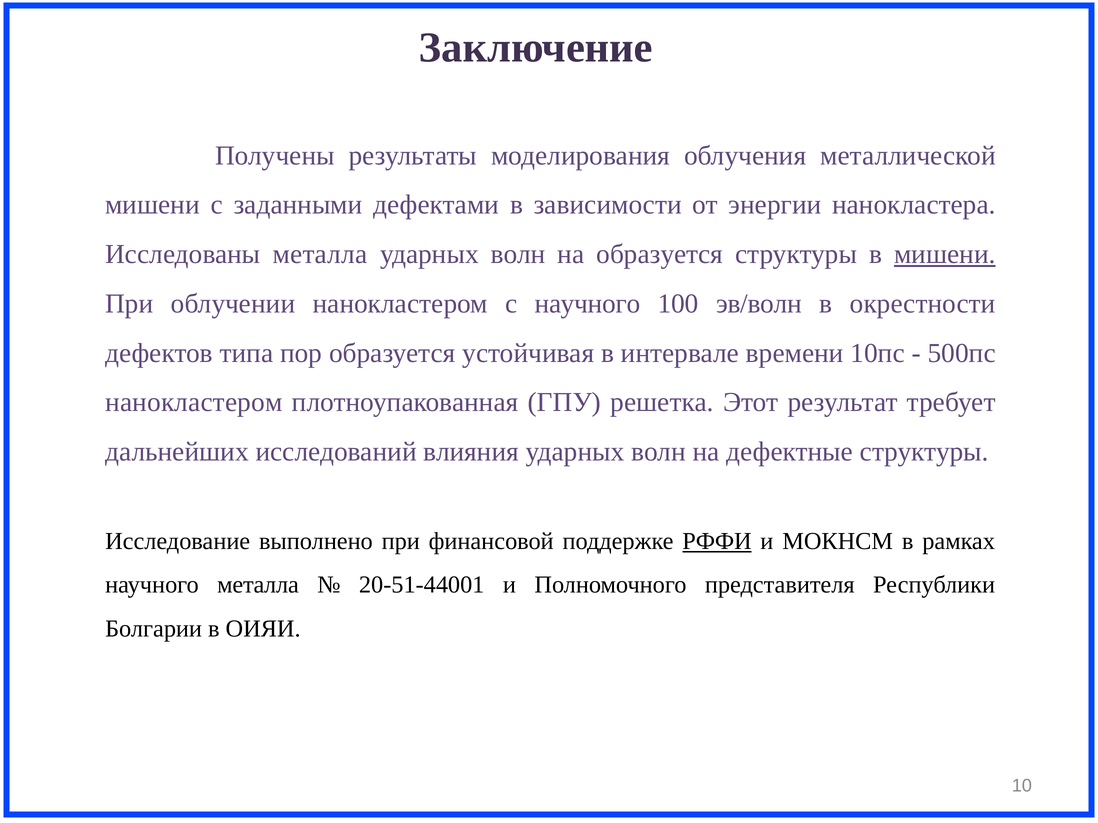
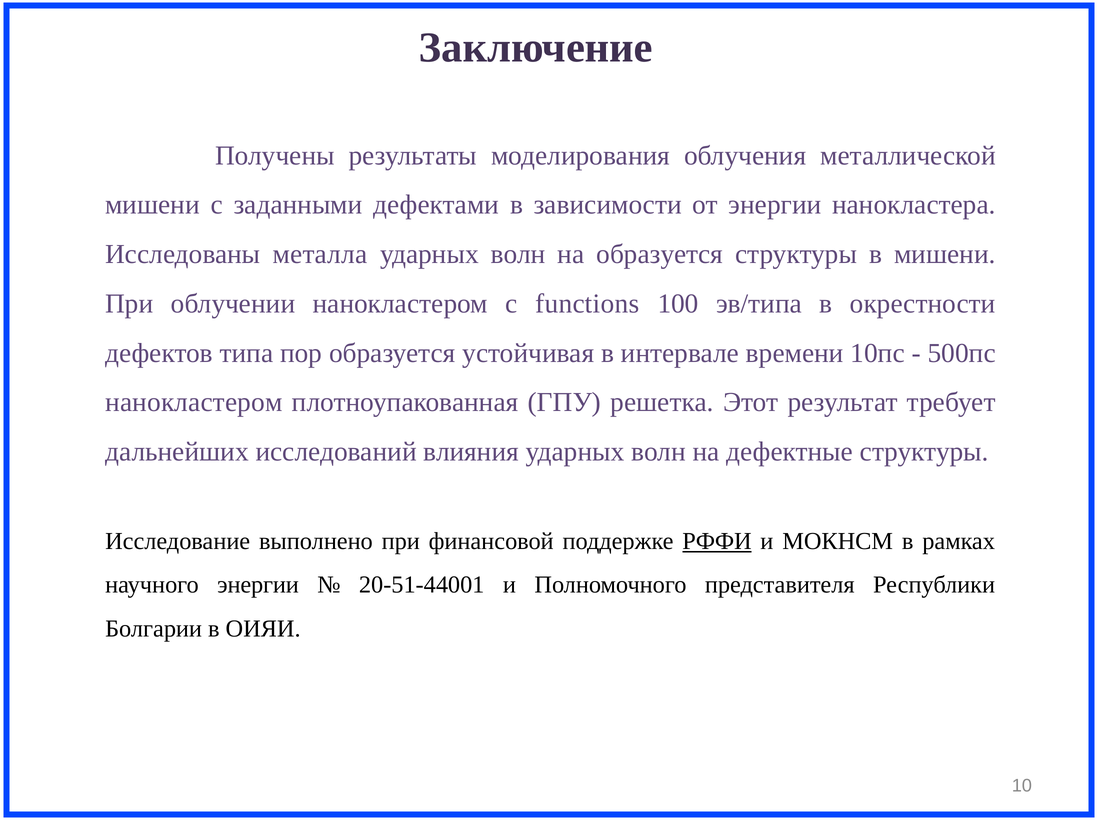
мишени underline: present -> none (945, 254)
с научного: научного -> functions (587, 304)
эв/волн: эв/волн -> эв/типа (759, 304)
научного металла: металла -> энергии (258, 585)
